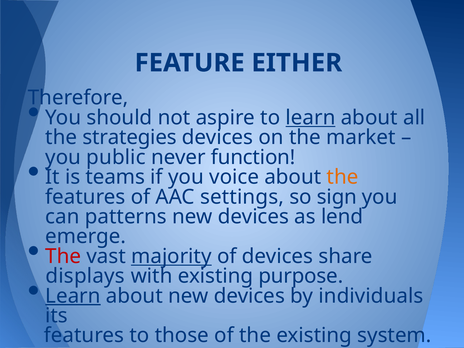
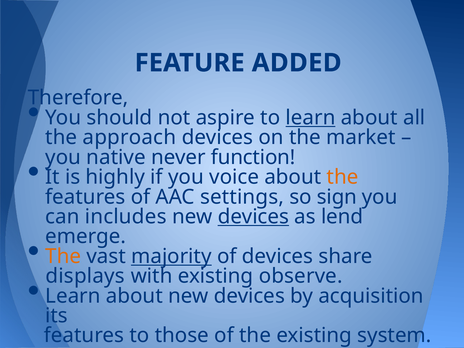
EITHER: EITHER -> ADDED (297, 63)
strategies: strategies -> approach (129, 137)
public: public -> native (116, 157)
teams: teams -> highly (115, 177)
patterns: patterns -> includes (126, 217)
devices underline: none -> present (253, 217)
The colour: red -> orange (63, 256)
purpose: purpose -> observe (301, 276)
Learn underline: present -> none (73, 296)
individuals: individuals -> acquisition (371, 296)
